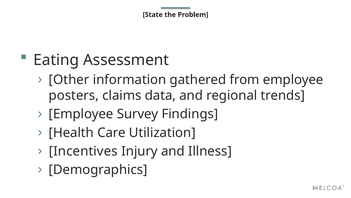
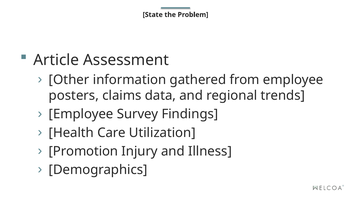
Eating: Eating -> Article (56, 60)
Incentives: Incentives -> Promotion (83, 151)
